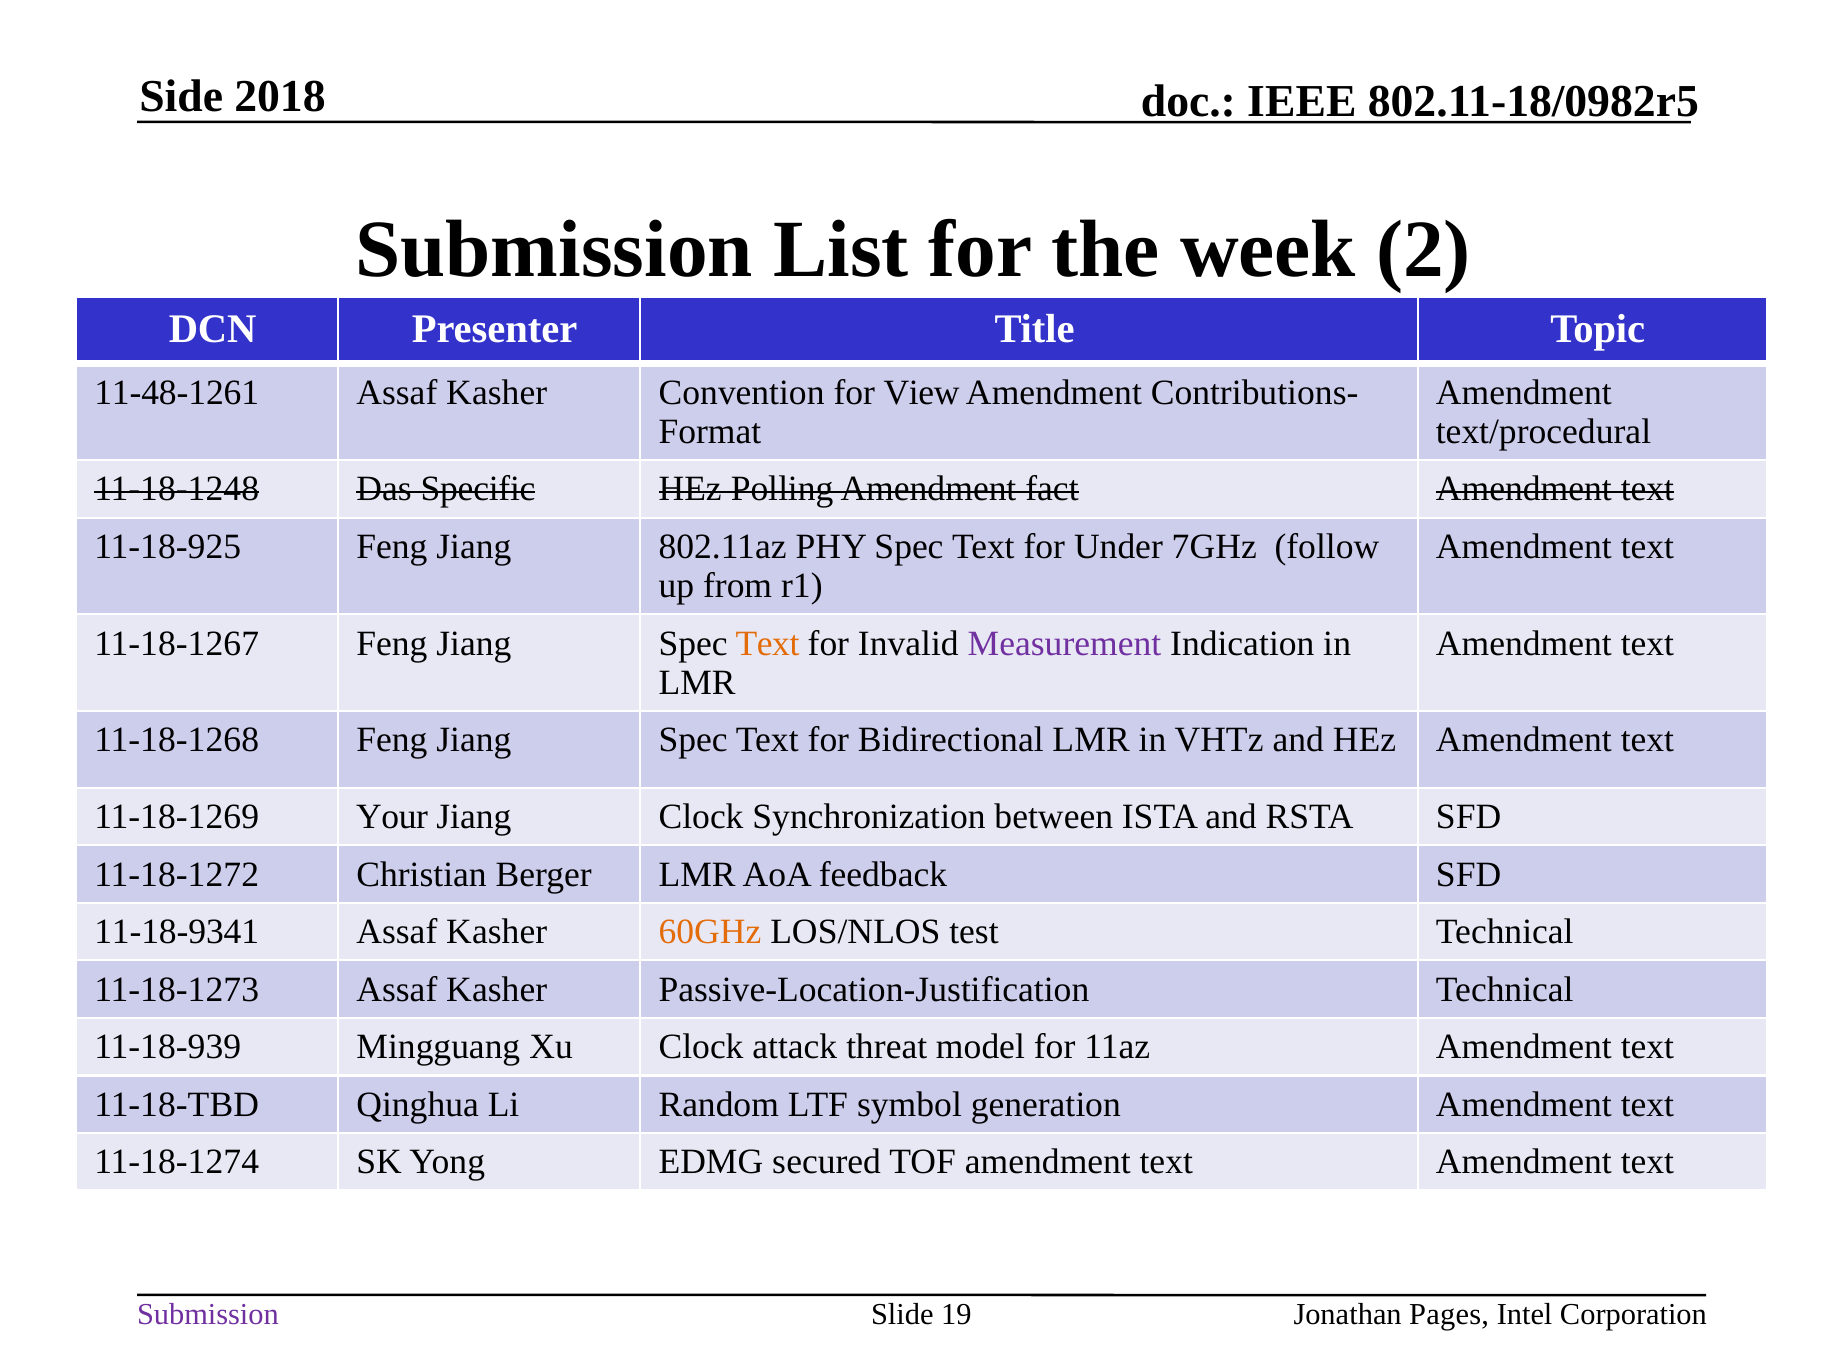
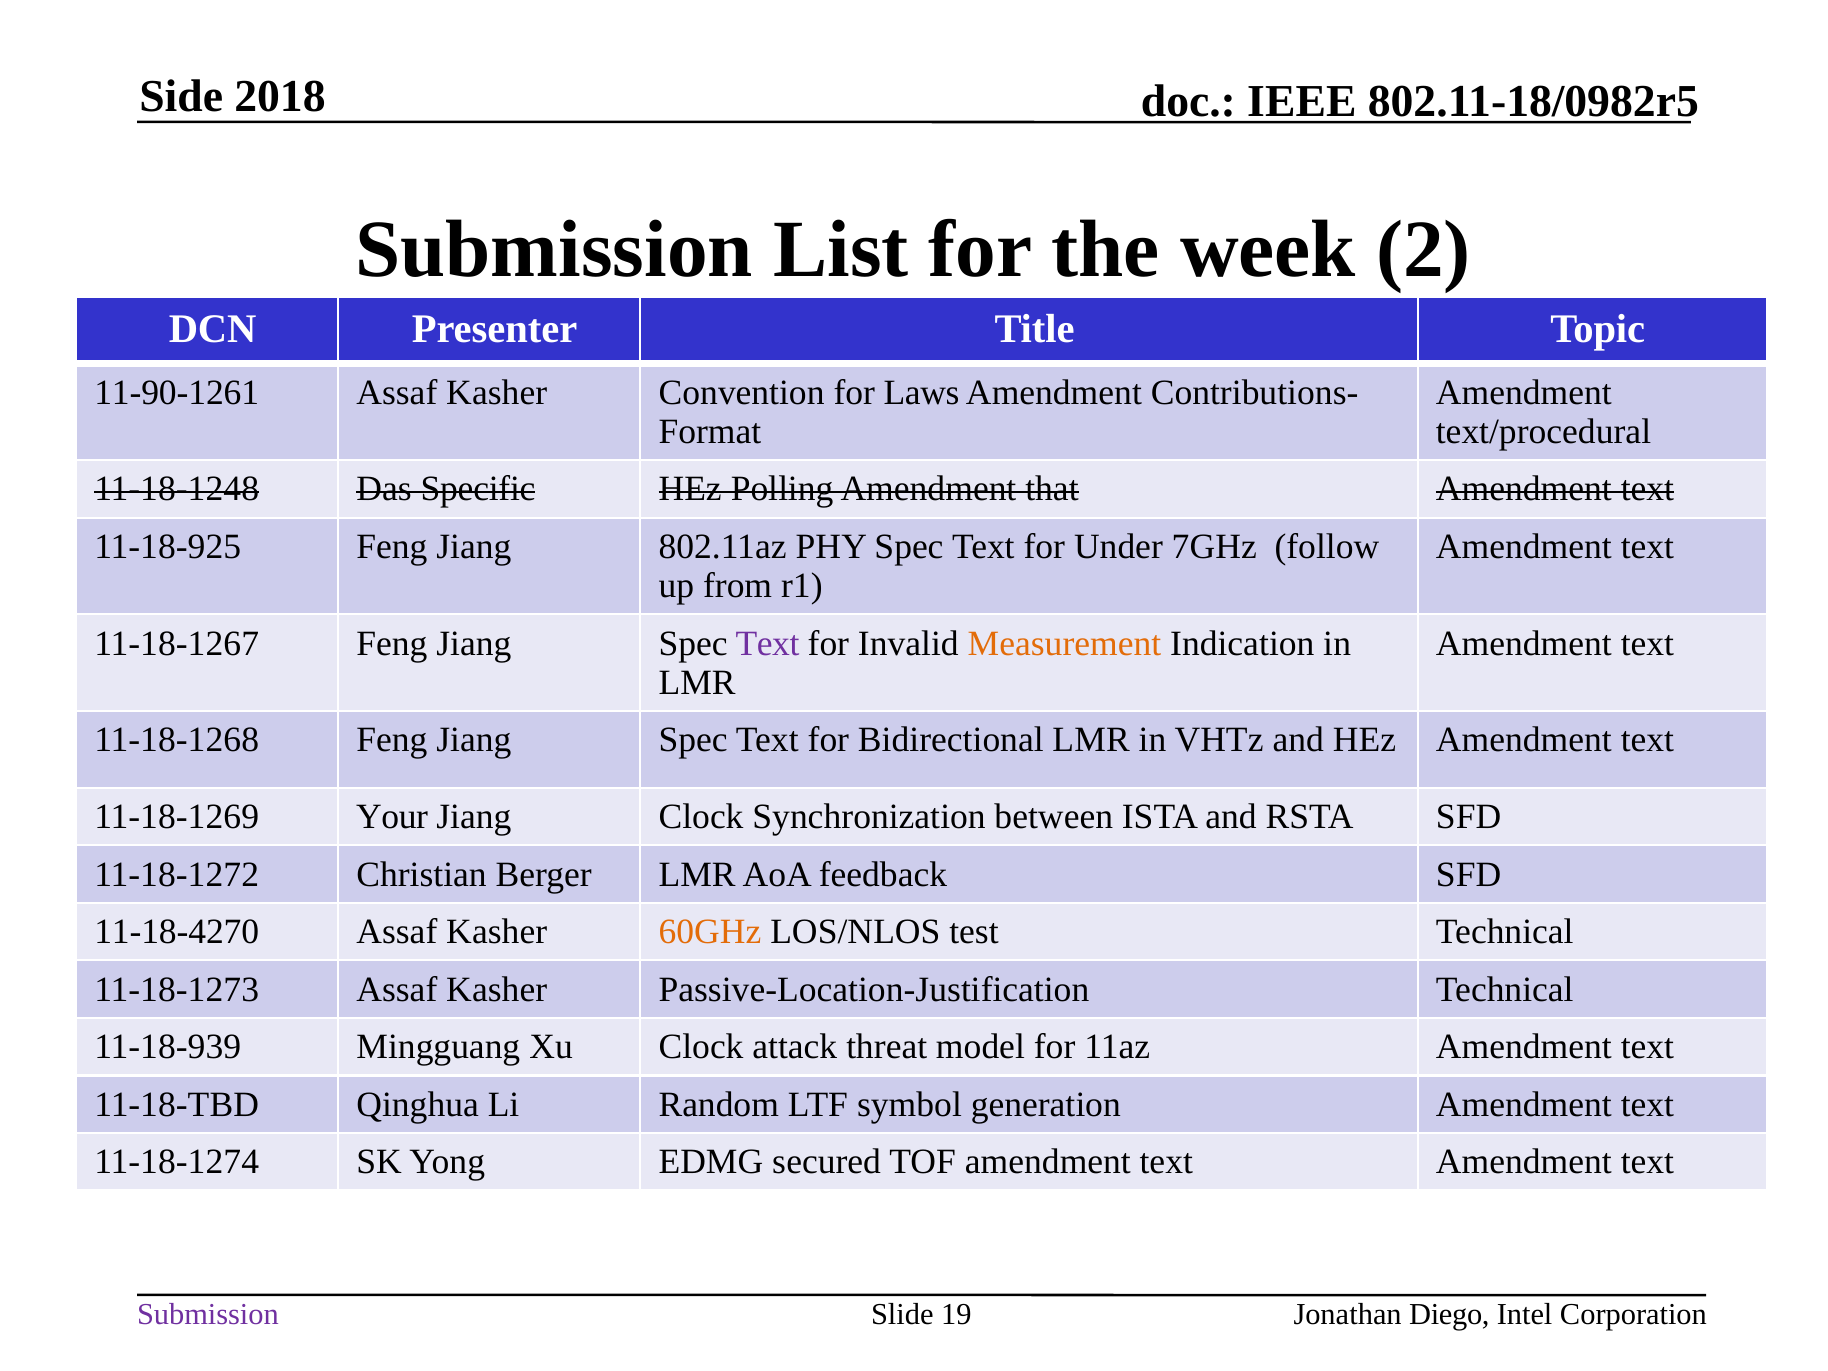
11-48-1261: 11-48-1261 -> 11-90-1261 (177, 392)
View: View -> Laws (922, 392)
fact: fact -> that (1052, 489)
Text colour: orange -> purple (767, 643)
Measurement colour: purple -> orange (1064, 643)
11-18-9341: 11-18-9341 -> 11-18-4270 (177, 932)
Pages: Pages -> Diego (1449, 1315)
